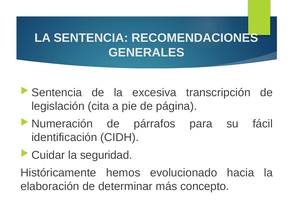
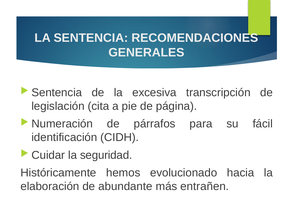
determinar: determinar -> abundante (125, 187)
concepto: concepto -> entrañen (205, 187)
